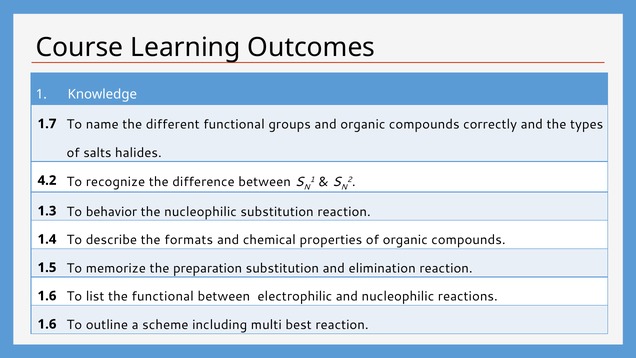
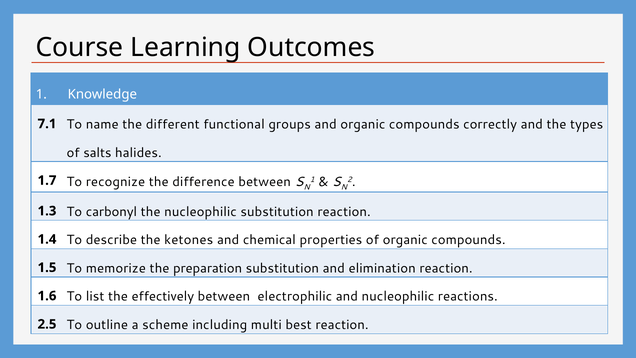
1.7: 1.7 -> 7.1 (47, 124)
4.2: 4.2 -> 1.7 (47, 180)
behavior: behavior -> carbonyl (111, 211)
formats: formats -> ketones (189, 240)
the functional: functional -> effectively (163, 296)
1.6: 1.6 -> 2.5 (47, 324)
